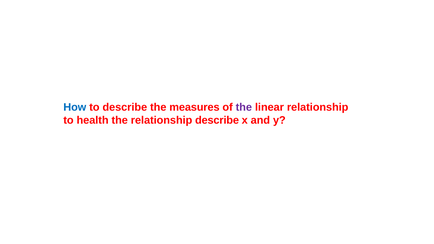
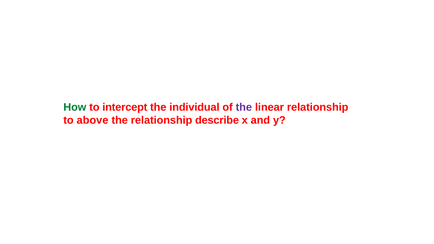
How colour: blue -> green (75, 107)
to describe: describe -> intercept (125, 107)
measures: measures -> individual (194, 107)
health: health -> above (93, 120)
